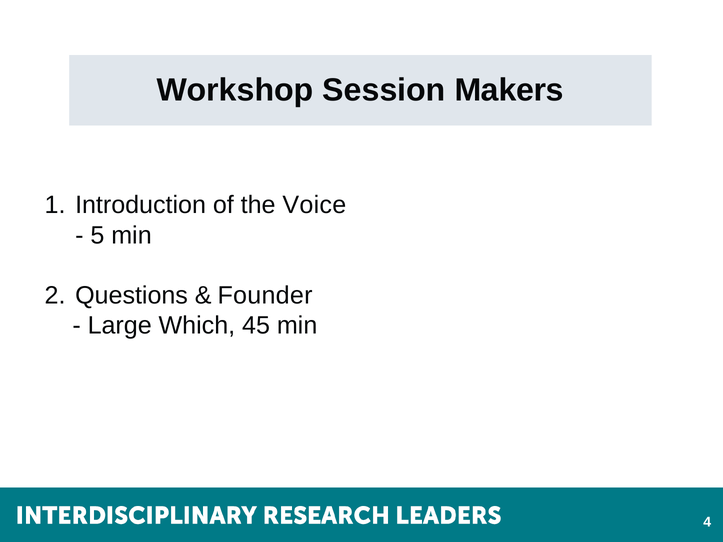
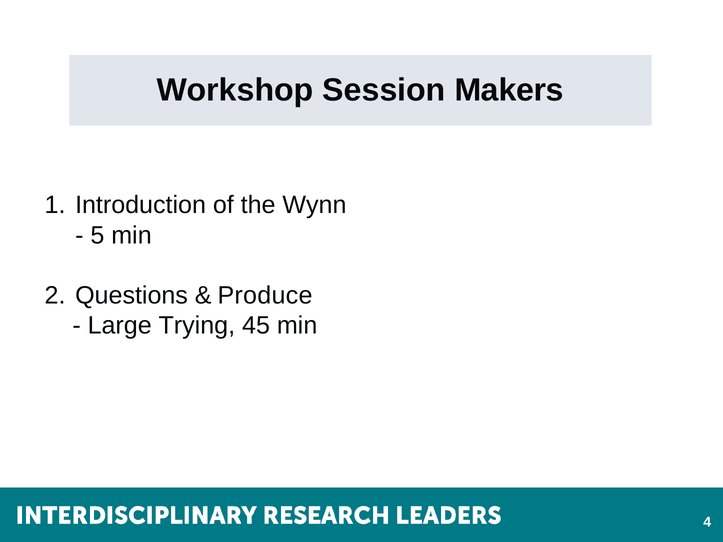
Voice: Voice -> Wynn (314, 205)
Founder: Founder -> Produce (265, 296)
Which: Which -> Trying (197, 326)
